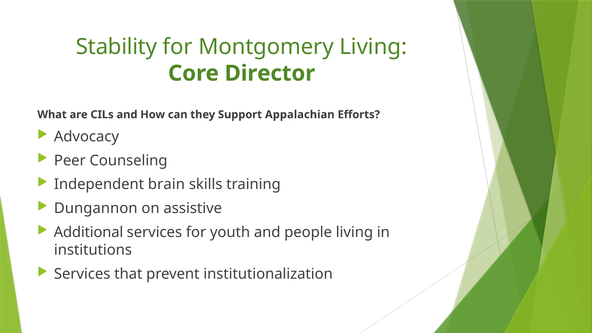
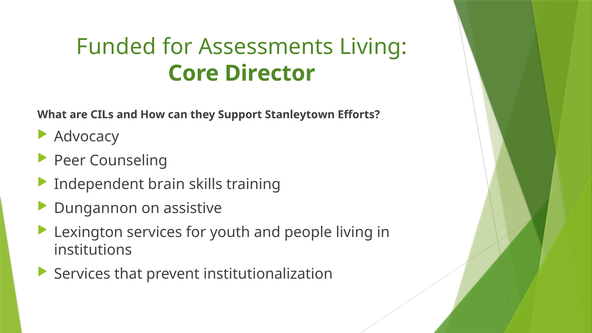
Stability: Stability -> Funded (116, 47)
Montgomery: Montgomery -> Assessments (266, 47)
Appalachian: Appalachian -> Stanleytown (300, 115)
Additional: Additional -> Lexington (88, 232)
